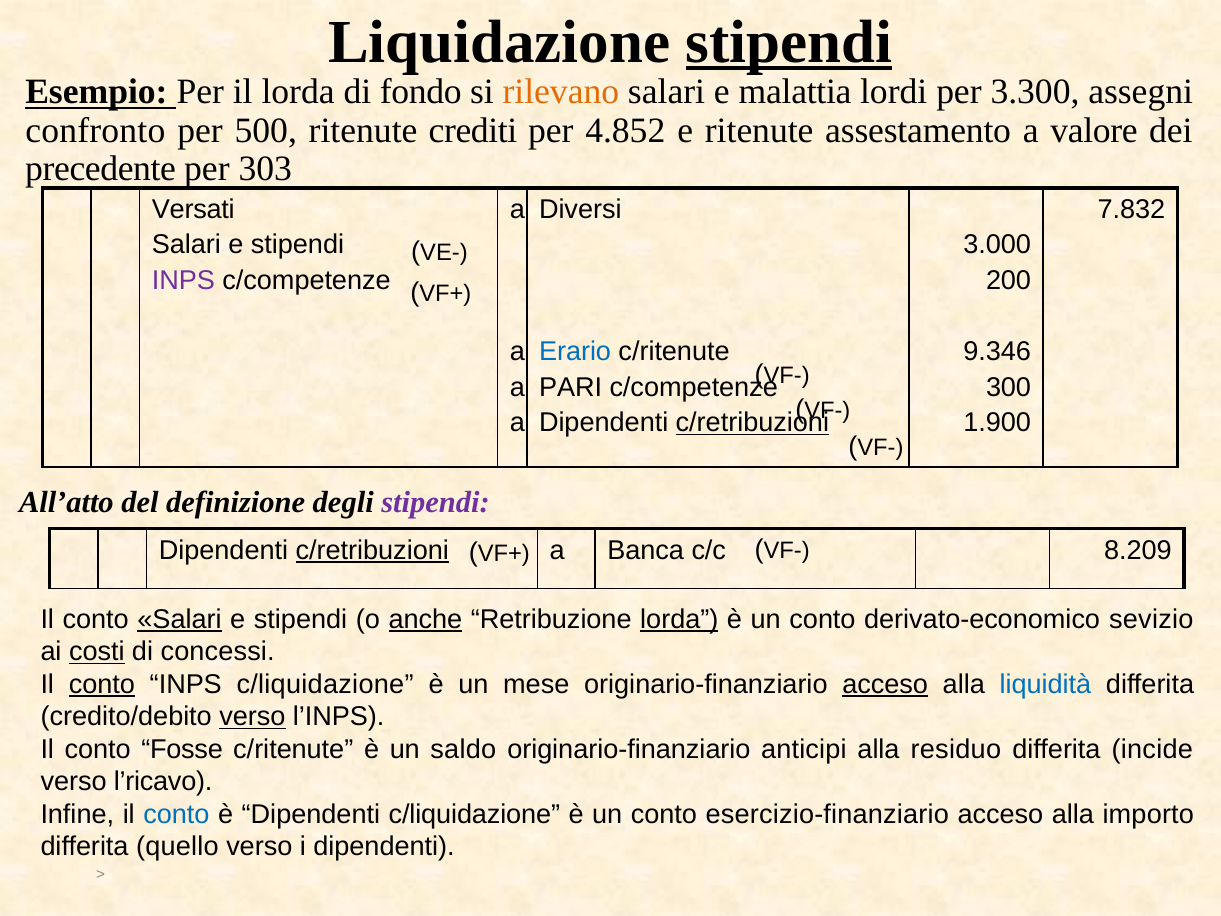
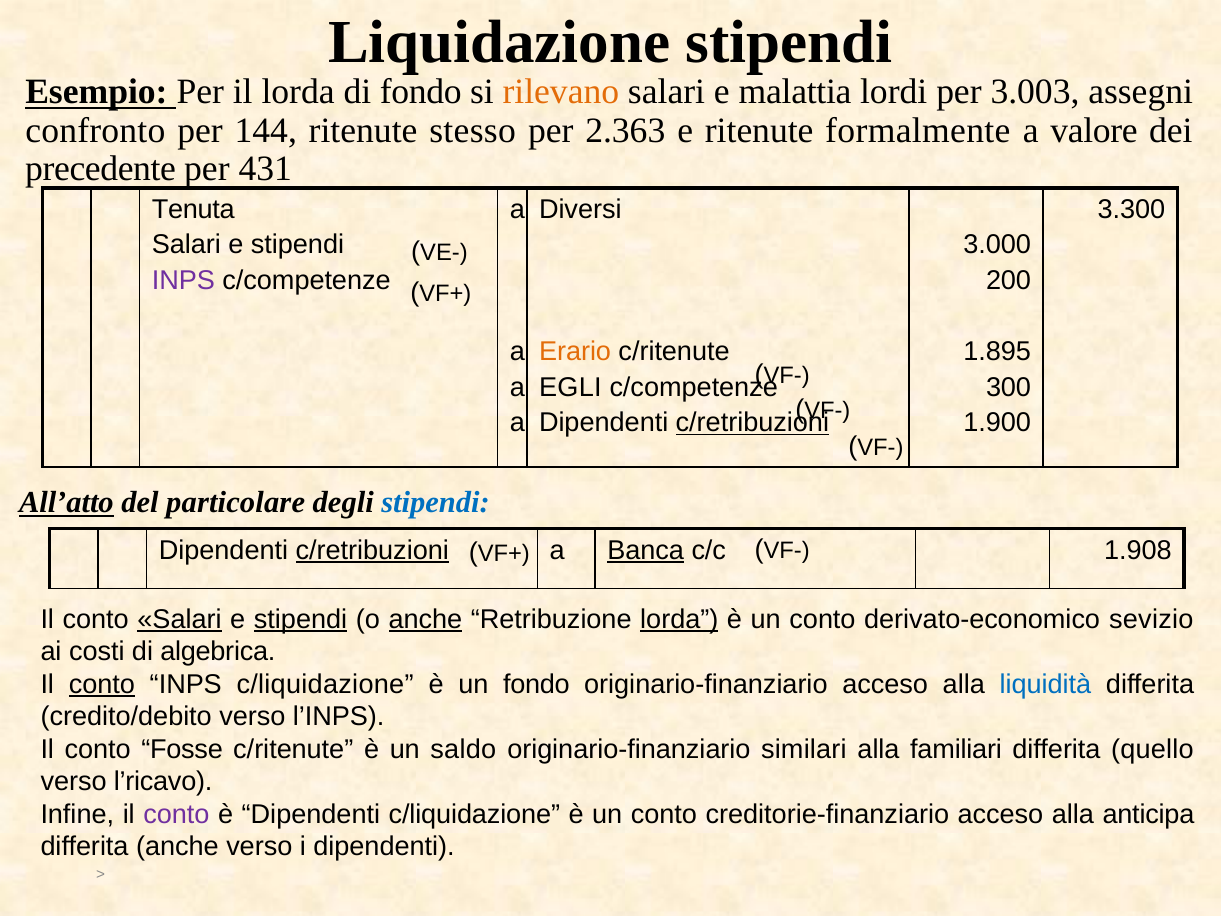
stipendi underline: present -> none (789, 42)
3.300: 3.300 -> 3.003 (1035, 92)
500: 500 -> 144 (266, 130)
crediti: crediti -> stesso (473, 130)
4.852: 4.852 -> 2.363 (625, 130)
assestamento: assestamento -> formalmente (918, 130)
303: 303 -> 431 (265, 169)
Versati: Versati -> Tenuta (193, 209)
7.832: 7.832 -> 3.300 (1131, 209)
Erario colour: blue -> orange (575, 352)
9.346: 9.346 -> 1.895 (997, 352)
PARI: PARI -> EGLI (570, 387)
All’atto underline: none -> present (66, 503)
definizione: definizione -> particolare (236, 503)
stipendi colour: purple -> blue (436, 503)
Banca underline: none -> present (646, 550)
8.209: 8.209 -> 1.908 (1138, 550)
stipendi underline: none -> present (301, 619)
costi underline: present -> none (97, 651)
concessi: concessi -> algebrica (218, 651)
un mese: mese -> fondo (536, 684)
acceso underline: present -> none (885, 684)
verso underline: present -> none (252, 717)
anticipi: anticipi -> similari (804, 749)
residuo: residuo -> familiari (956, 749)
incide: incide -> quello (1152, 749)
conto colour: blue -> purple (176, 814)
esercizio-finanziario: esercizio-finanziario -> creditorie-finanziario (827, 814)
importo: importo -> anticipa (1148, 814)
differita quello: quello -> anche (177, 847)
